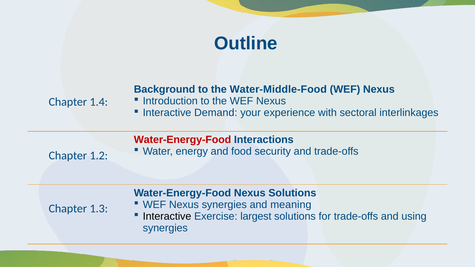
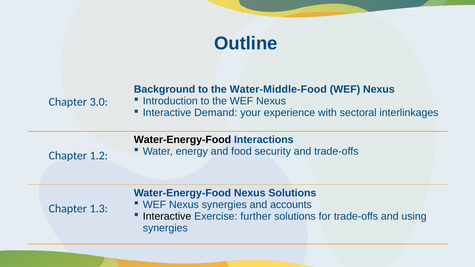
1.4: 1.4 -> 3.0 (99, 102)
Water-Energy-Food colour: red -> black (183, 140)
meaning: meaning -> accounts (291, 205)
largest: largest -> further (256, 216)
